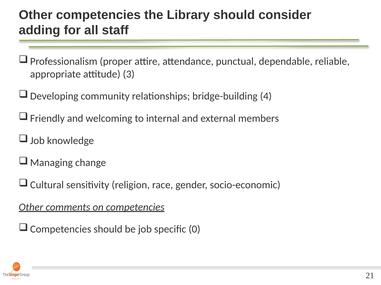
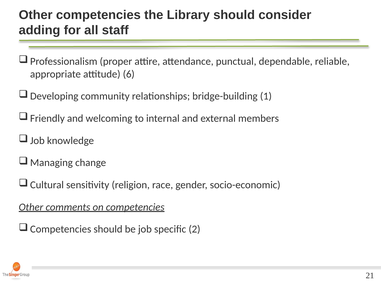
3: 3 -> 6 (129, 74)
4: 4 -> 1 (266, 96)
0: 0 -> 2 (194, 230)
